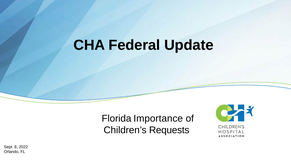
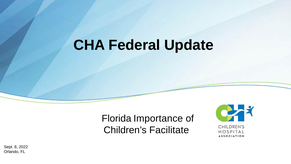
Requests: Requests -> Facilitate (169, 130)
